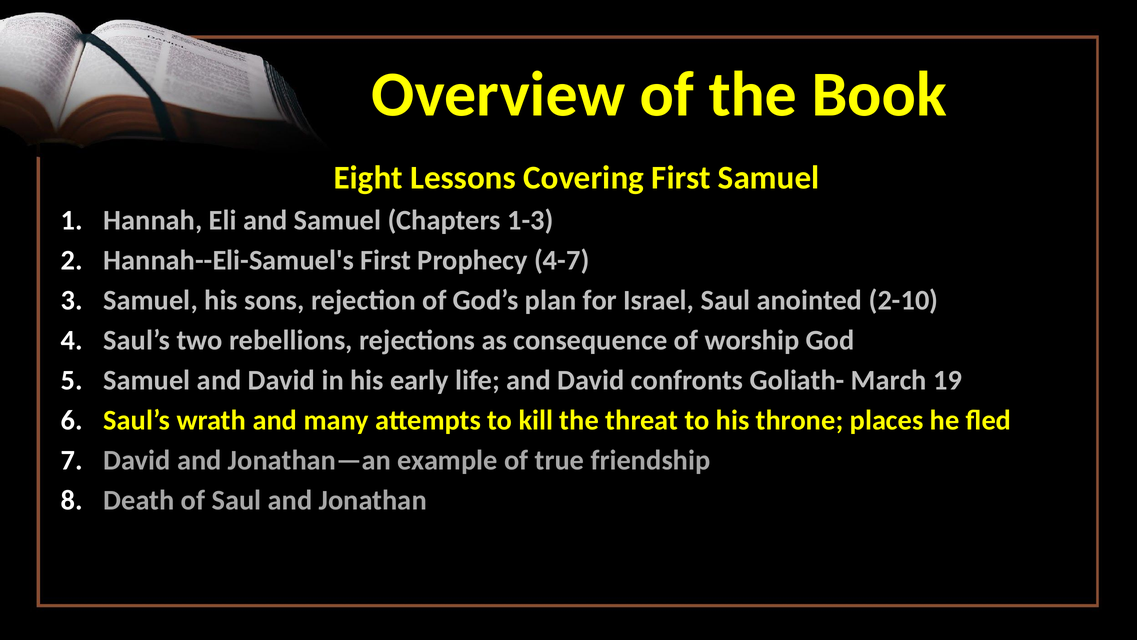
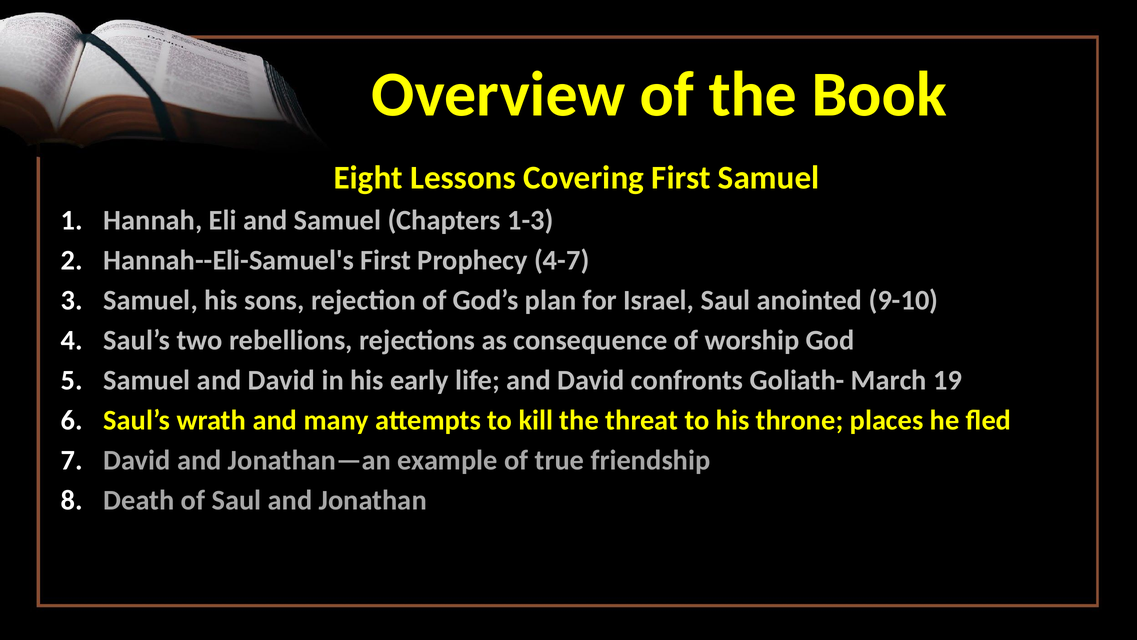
2-10: 2-10 -> 9-10 (903, 300)
